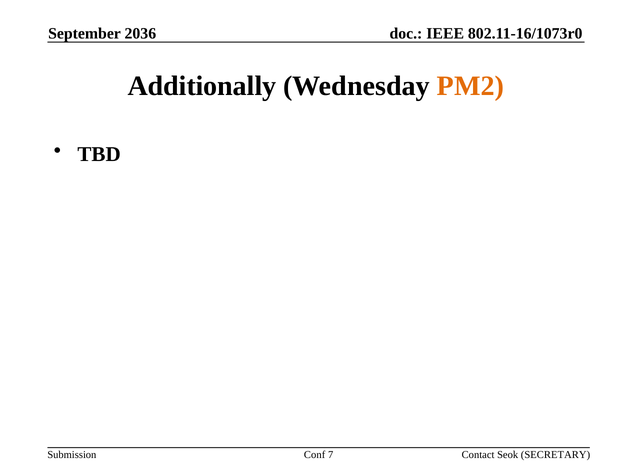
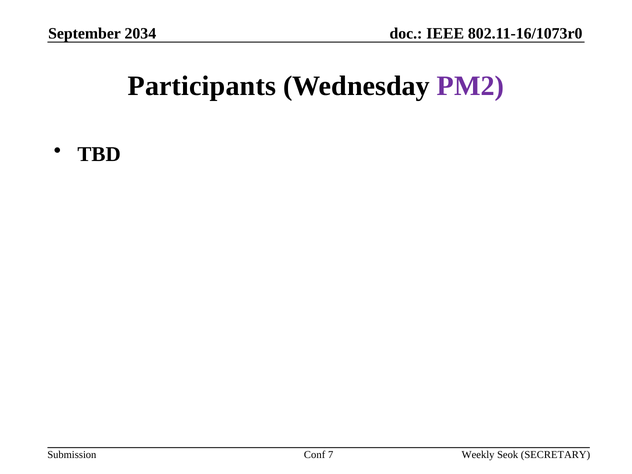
2036: 2036 -> 2034 (140, 34)
Additionally: Additionally -> Participants (202, 86)
PM2 colour: orange -> purple (470, 86)
Contact: Contact -> Weekly (478, 455)
